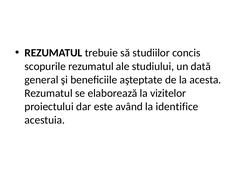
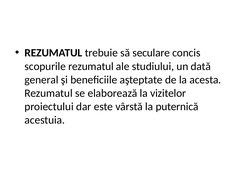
studiilor: studiilor -> seculare (151, 53)
având: având -> vârstă (129, 107)
identifice: identifice -> puternică (177, 107)
